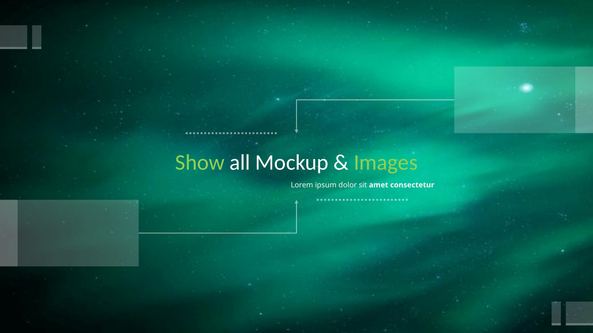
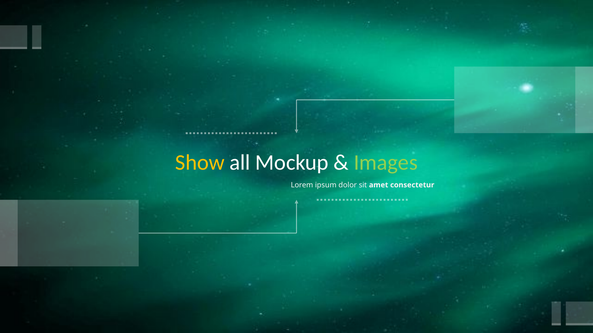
Show colour: light green -> yellow (200, 163)
